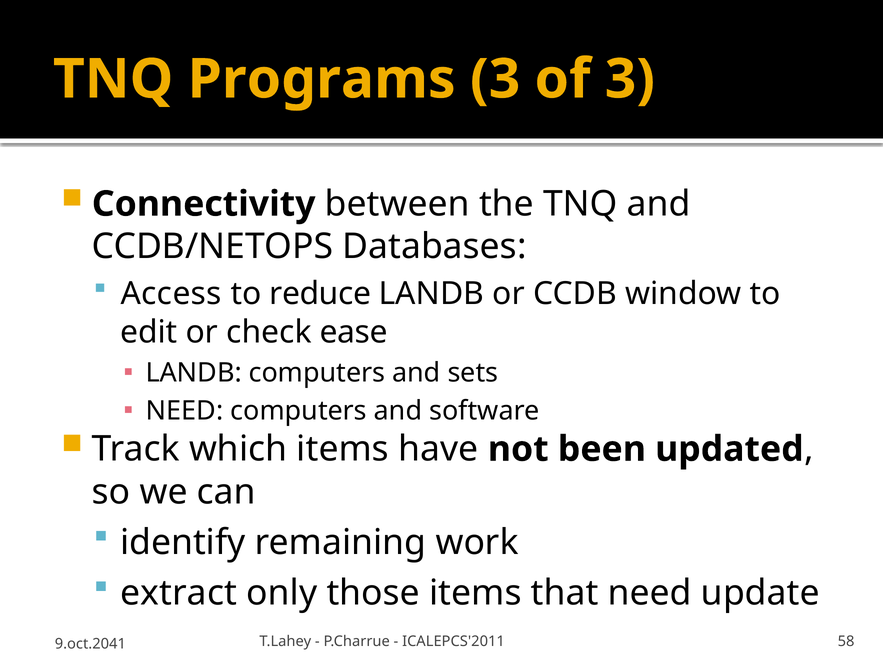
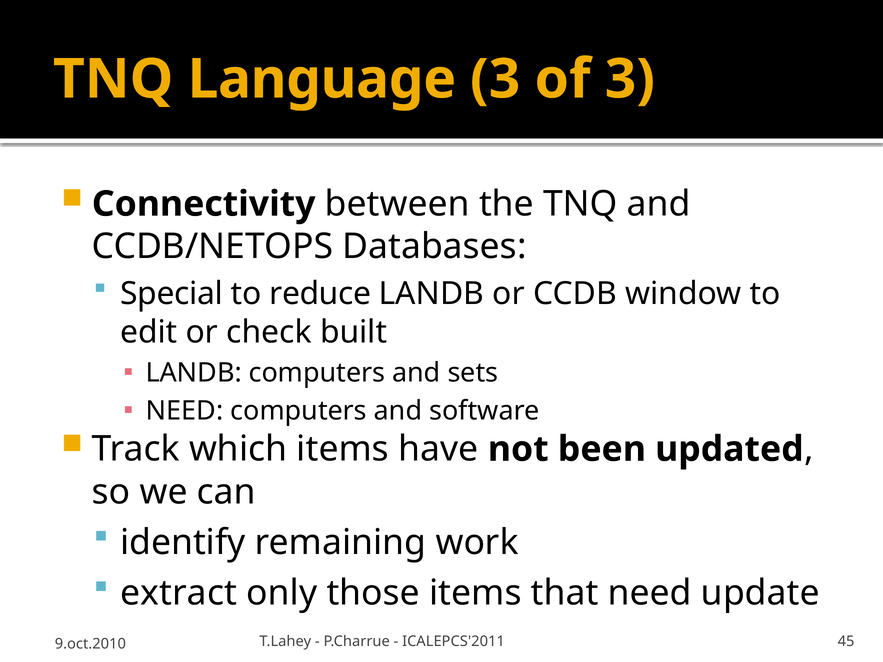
Programs: Programs -> Language (322, 79)
Access: Access -> Special (171, 294)
ease: ease -> built (354, 332)
58: 58 -> 45 (846, 642)
9.oct.2041: 9.oct.2041 -> 9.oct.2010 (90, 644)
